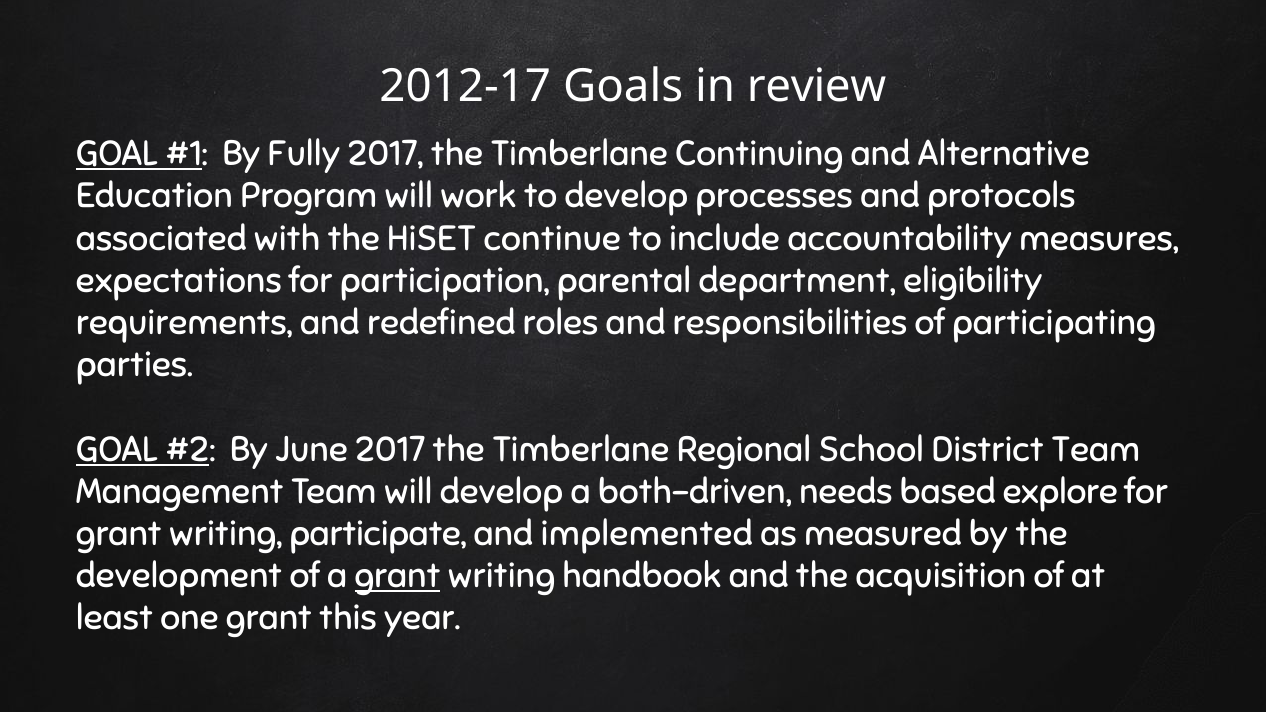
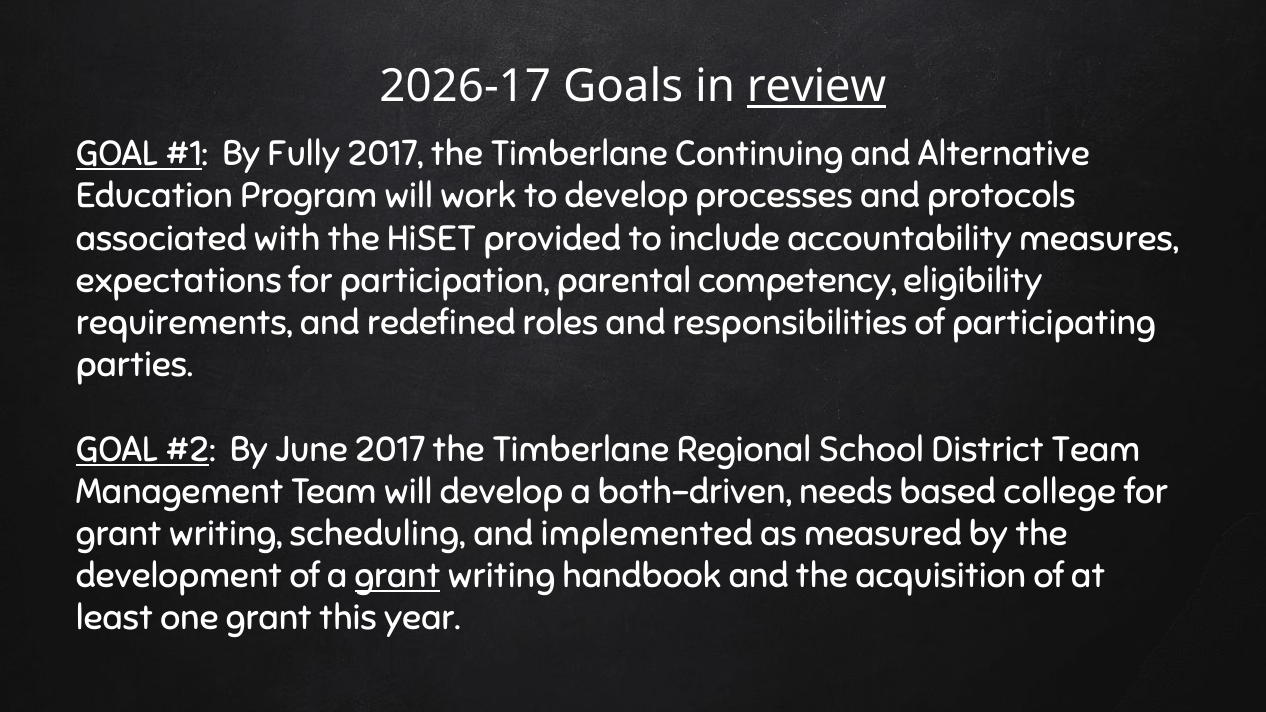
2012-17: 2012-17 -> 2026-17 (465, 87)
review underline: none -> present (817, 87)
continue: continue -> provided (552, 239)
department: department -> competency (798, 281)
explore: explore -> college (1060, 492)
participate: participate -> scheduling (378, 534)
